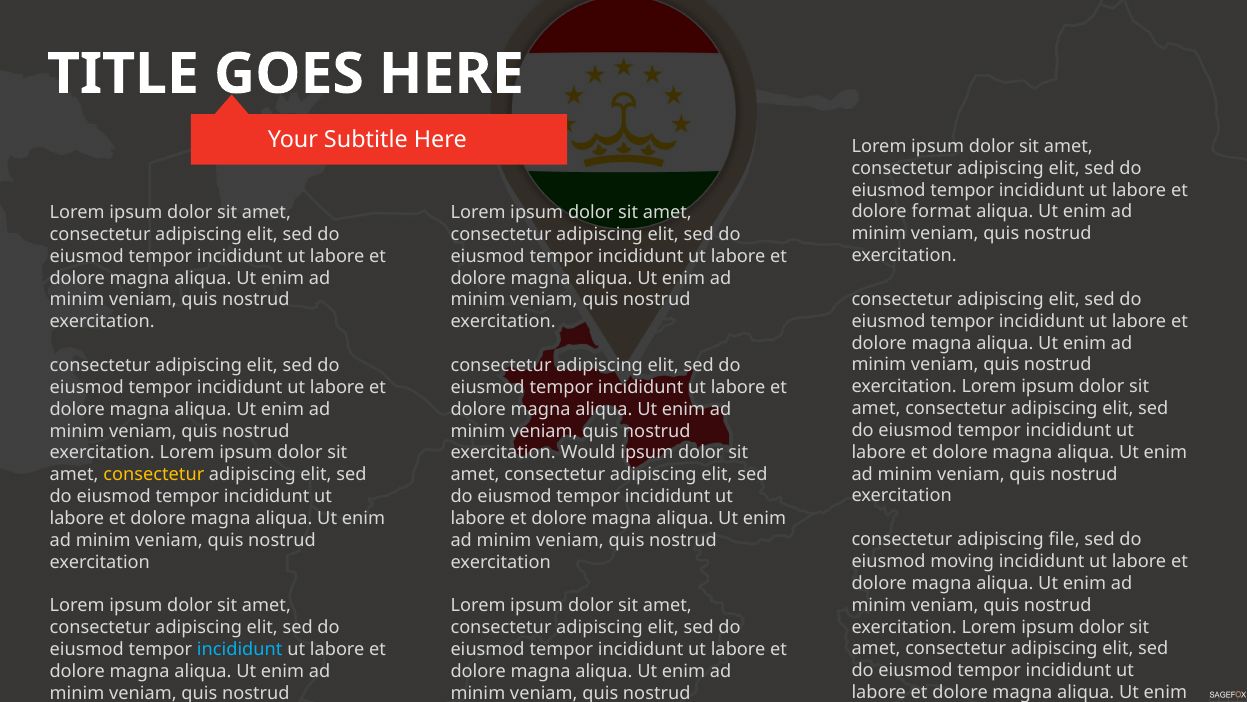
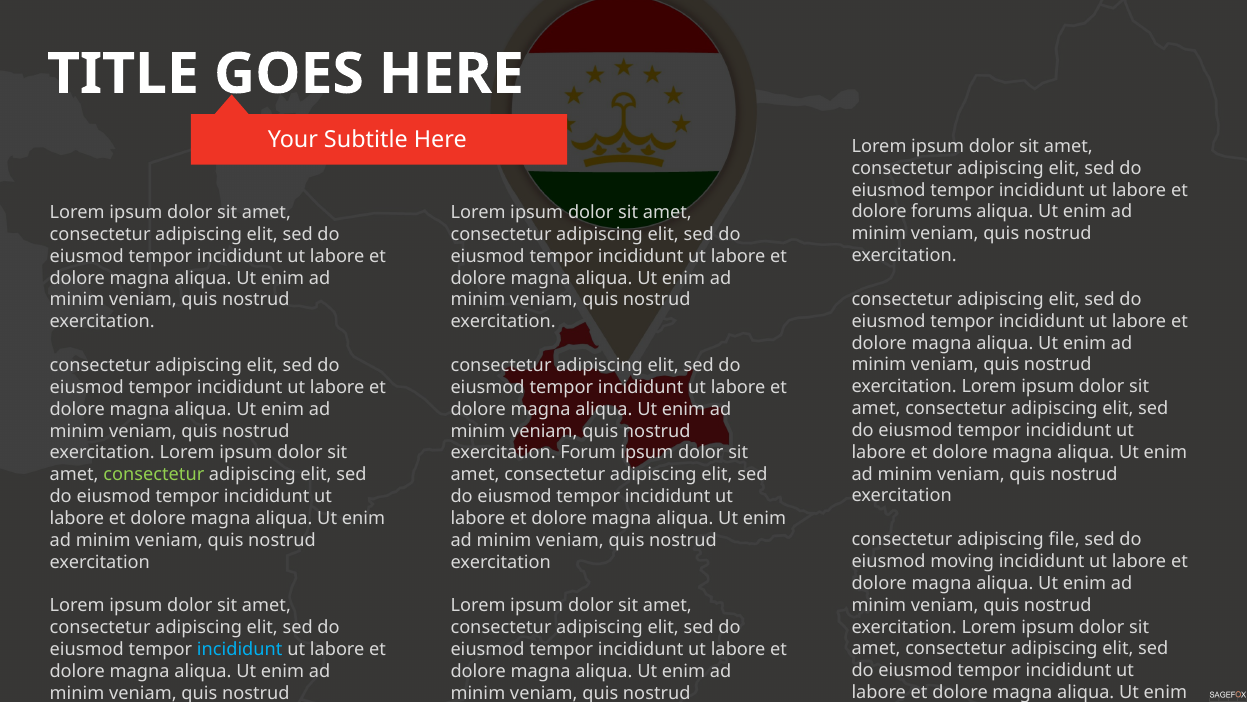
format: format -> forums (942, 212)
Would: Would -> Forum (588, 453)
consectetur colour: yellow -> light green (154, 474)
